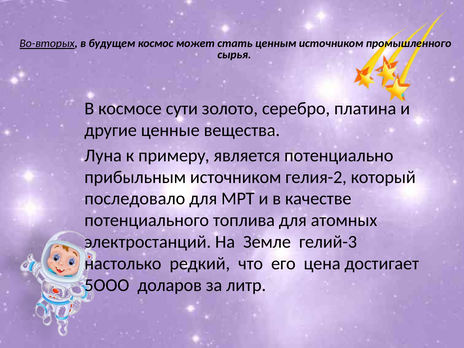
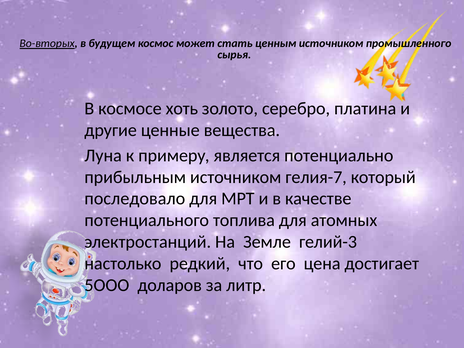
сути: сути -> хоть (182, 109)
гелия-2: гелия-2 -> гелия-7 (316, 177)
